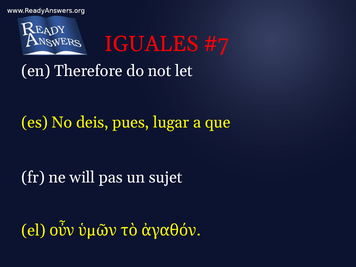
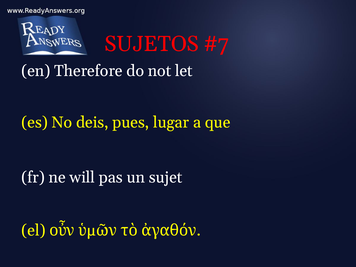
IGUALES: IGUALES -> SUJETOS (152, 44)
